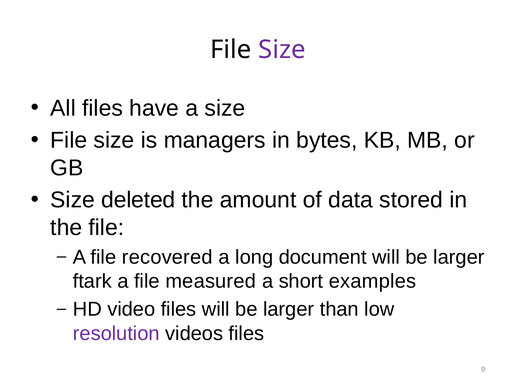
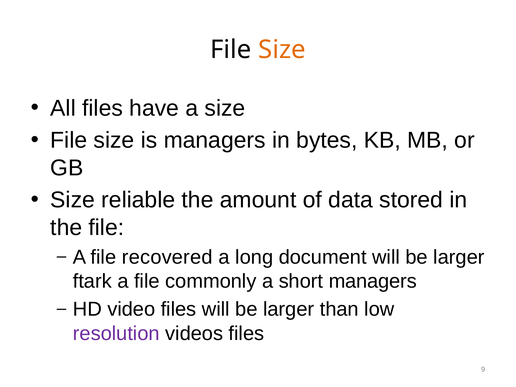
Size colour: purple -> orange (282, 50)
deleted: deleted -> reliable (138, 200)
measured: measured -> commonly (211, 281)
short examples: examples -> managers (373, 281)
